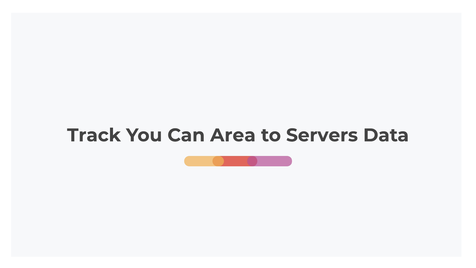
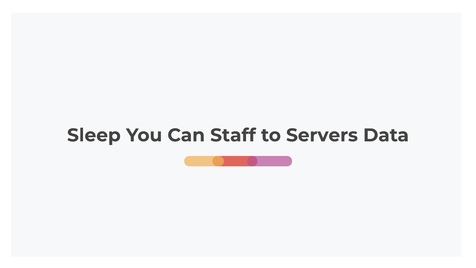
Track: Track -> Sleep (94, 135)
Area: Area -> Staff (233, 135)
